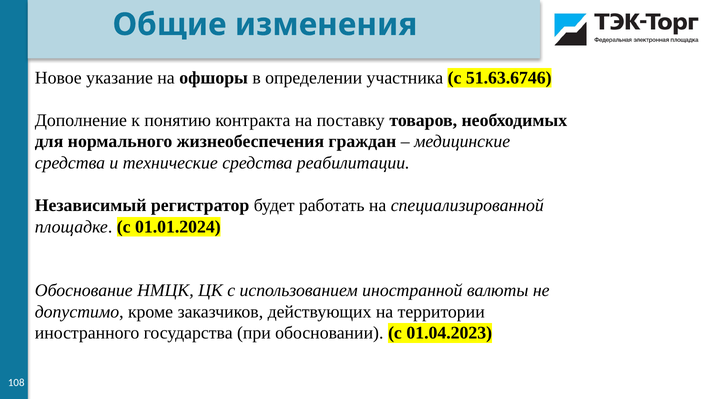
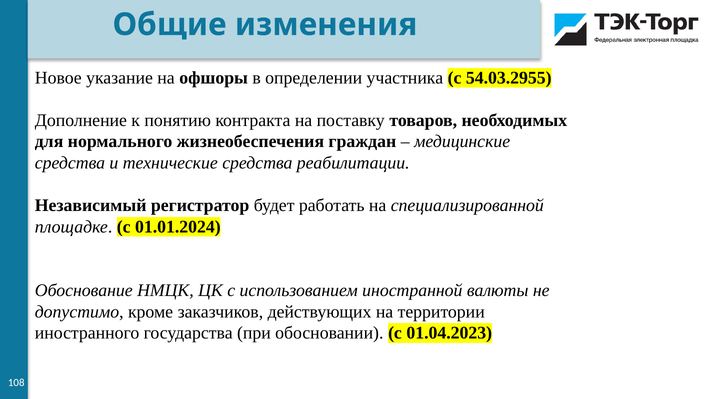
51.63.6746: 51.63.6746 -> 54.03.2955 (509, 78)
